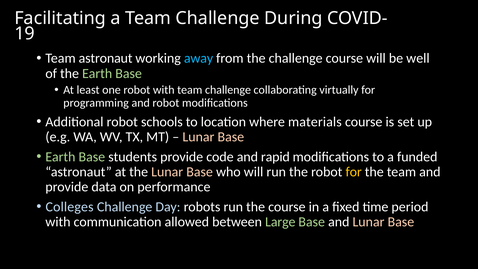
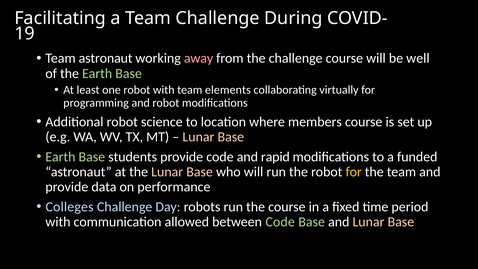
away colour: light blue -> pink (199, 58)
with team challenge: challenge -> elements (228, 90)
schools: schools -> science (162, 122)
materials: materials -> members (315, 122)
between Large: Large -> Code (280, 222)
